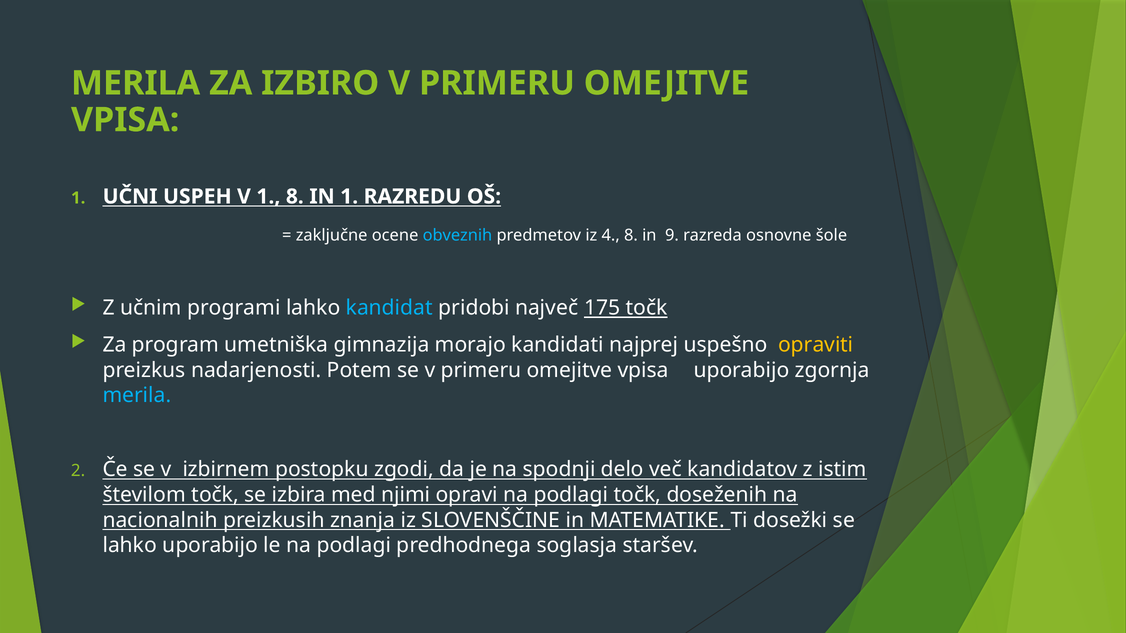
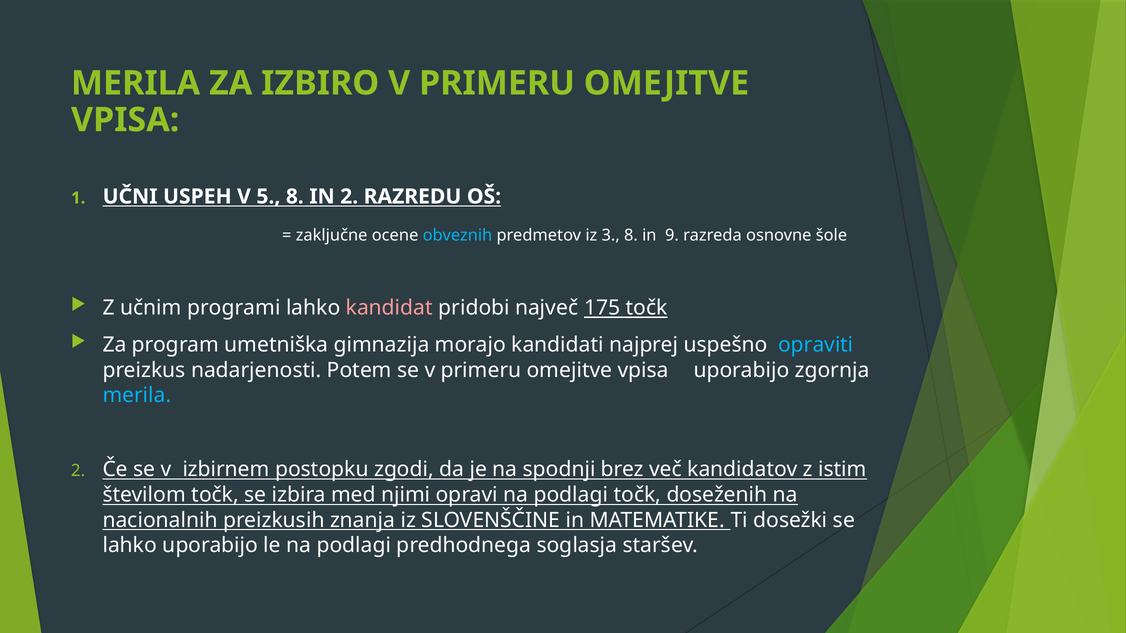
V 1: 1 -> 5 (268, 197)
IN 1: 1 -> 2 (349, 197)
4: 4 -> 3 (611, 235)
kandidat colour: light blue -> pink (389, 308)
opraviti colour: yellow -> light blue (816, 345)
delo: delo -> brez (622, 470)
